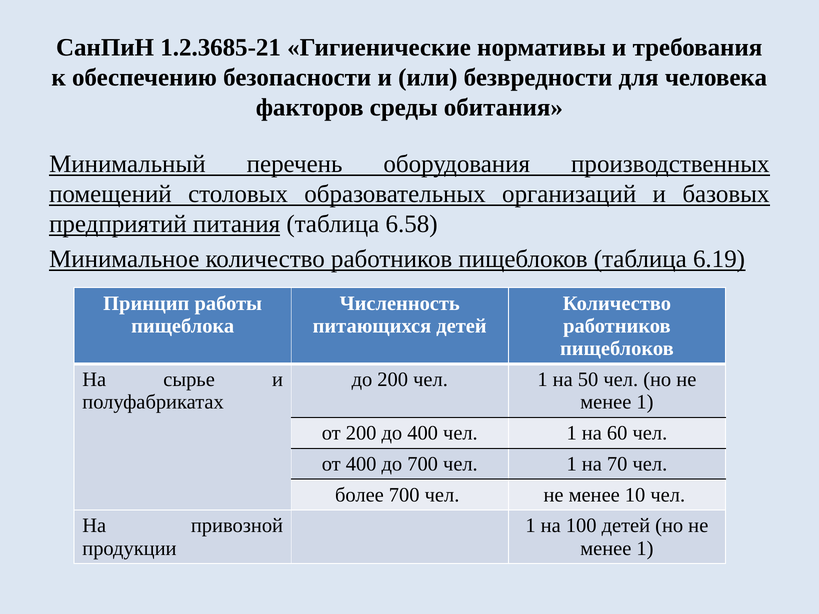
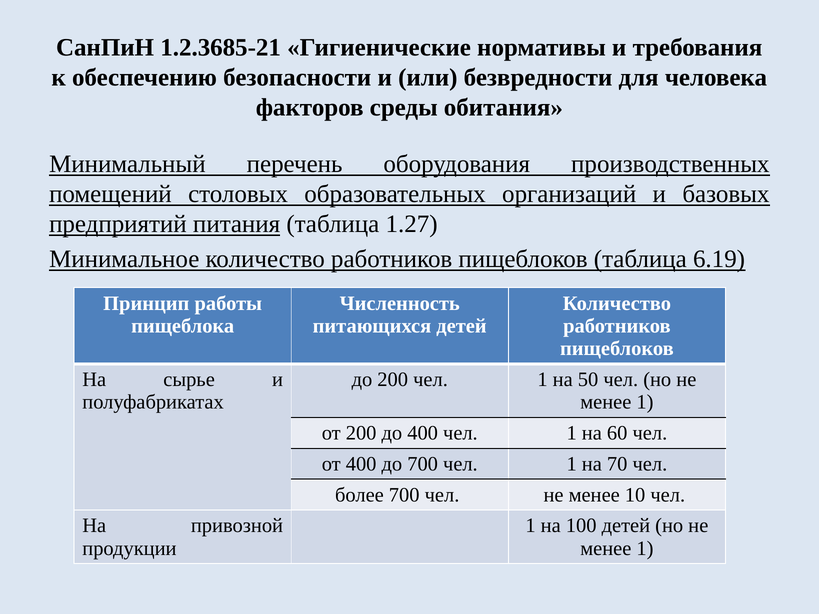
6.58: 6.58 -> 1.27 (412, 224)
